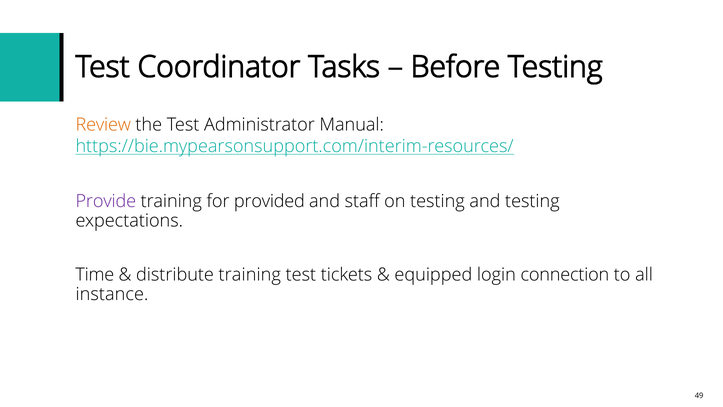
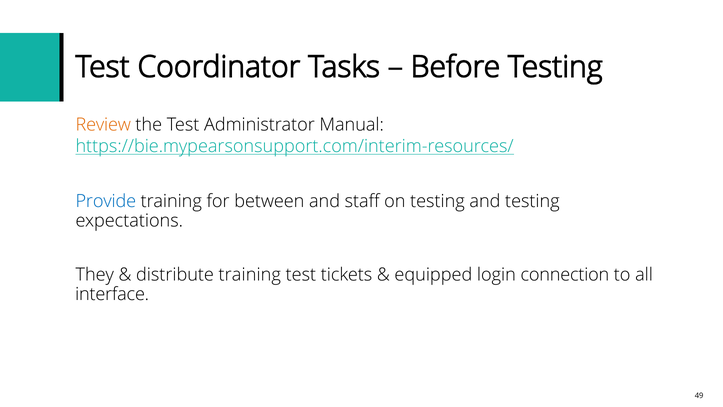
Provide colour: purple -> blue (106, 201)
provided: provided -> between (269, 201)
Time: Time -> They (95, 275)
instance: instance -> interface (112, 294)
